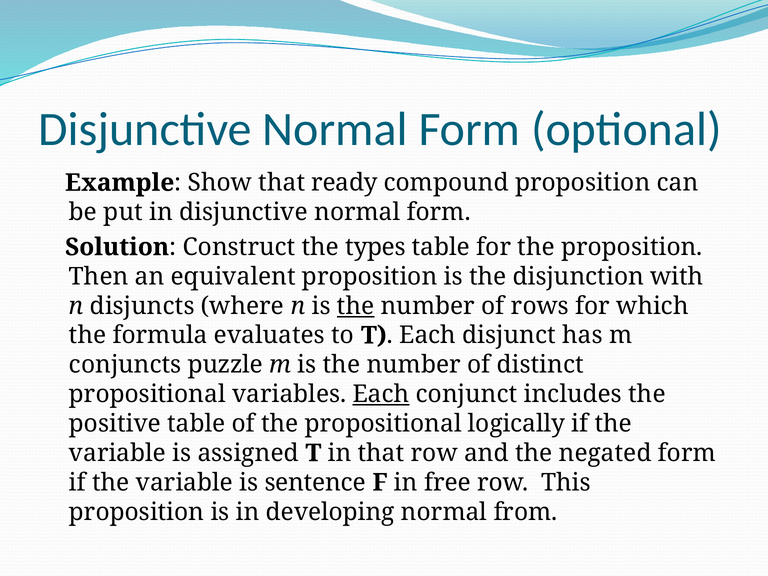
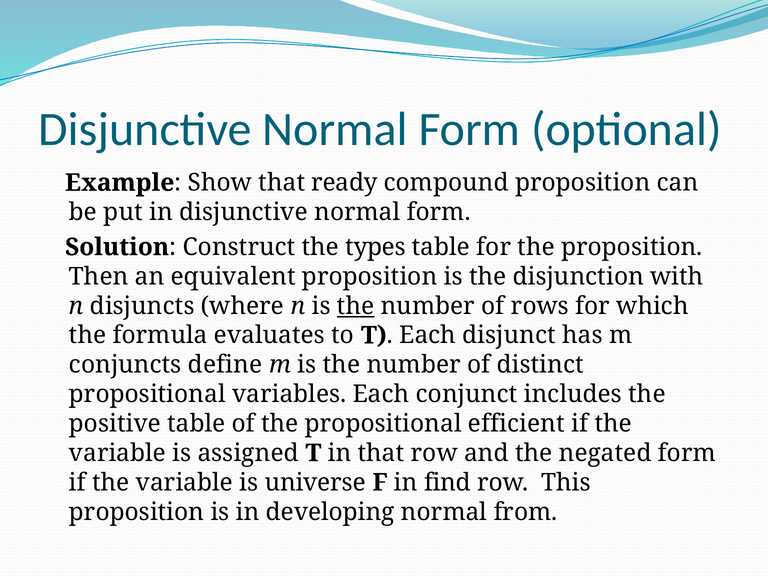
puzzle: puzzle -> define (225, 365)
Each underline: present -> none (381, 394)
logically: logically -> efficient (516, 424)
sentence: sentence -> universe (315, 482)
free: free -> find (448, 482)
